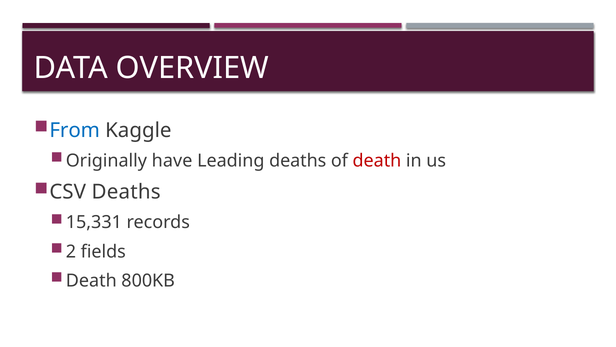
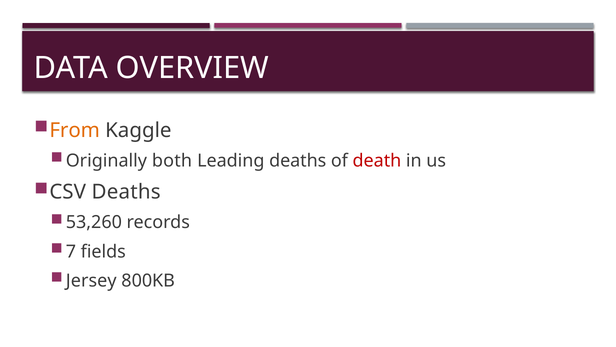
From colour: blue -> orange (75, 130)
have: have -> both (172, 161)
15,331: 15,331 -> 53,260 (94, 222)
2: 2 -> 7 (71, 251)
Death: Death -> Jersey (91, 280)
